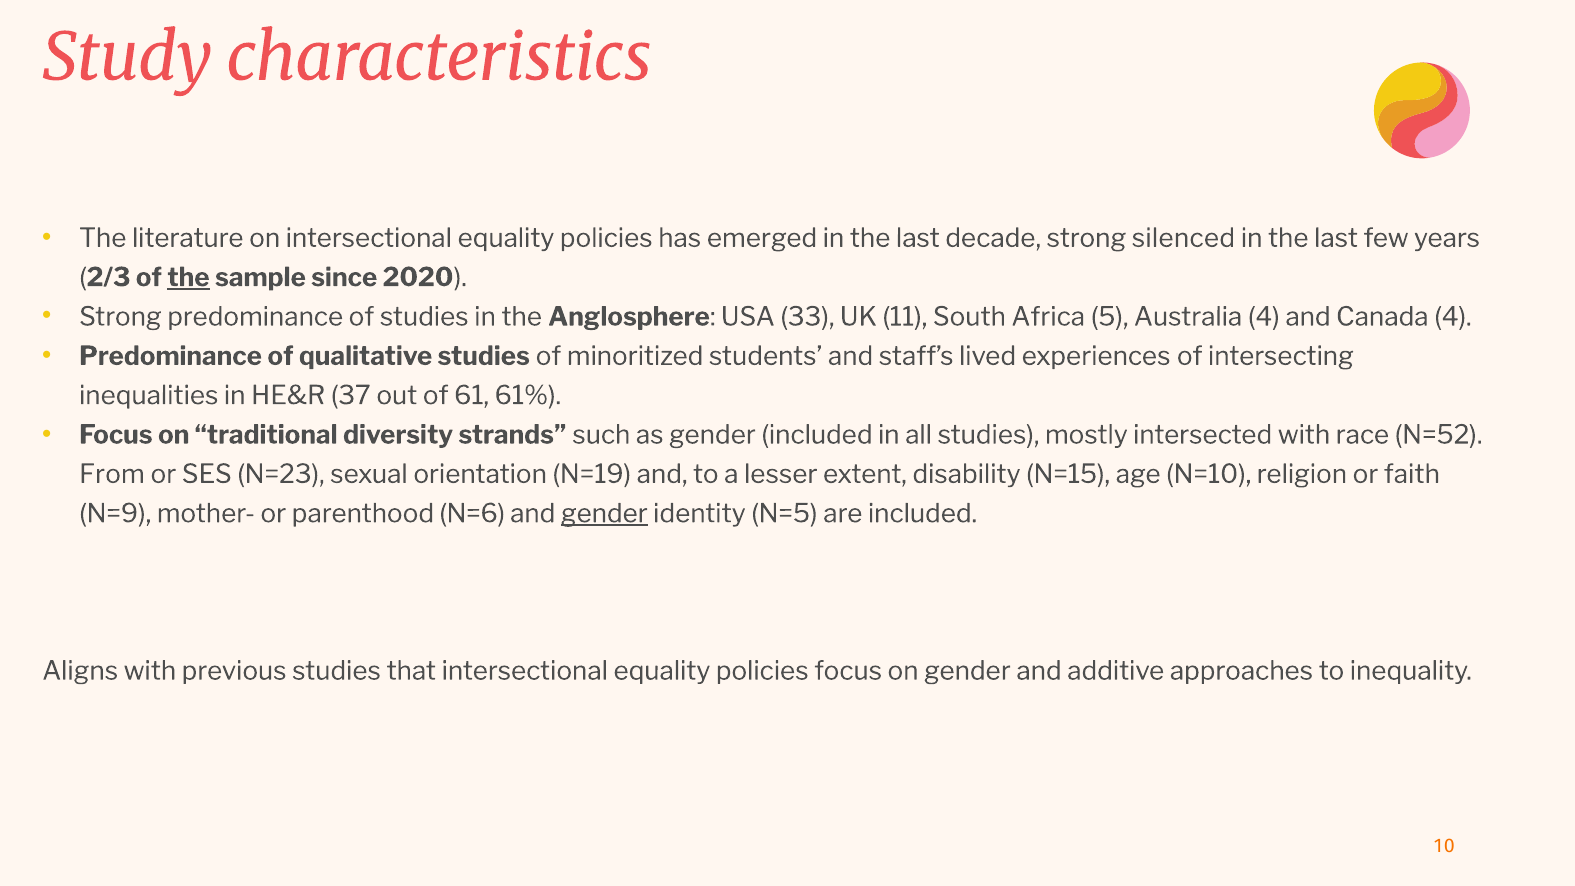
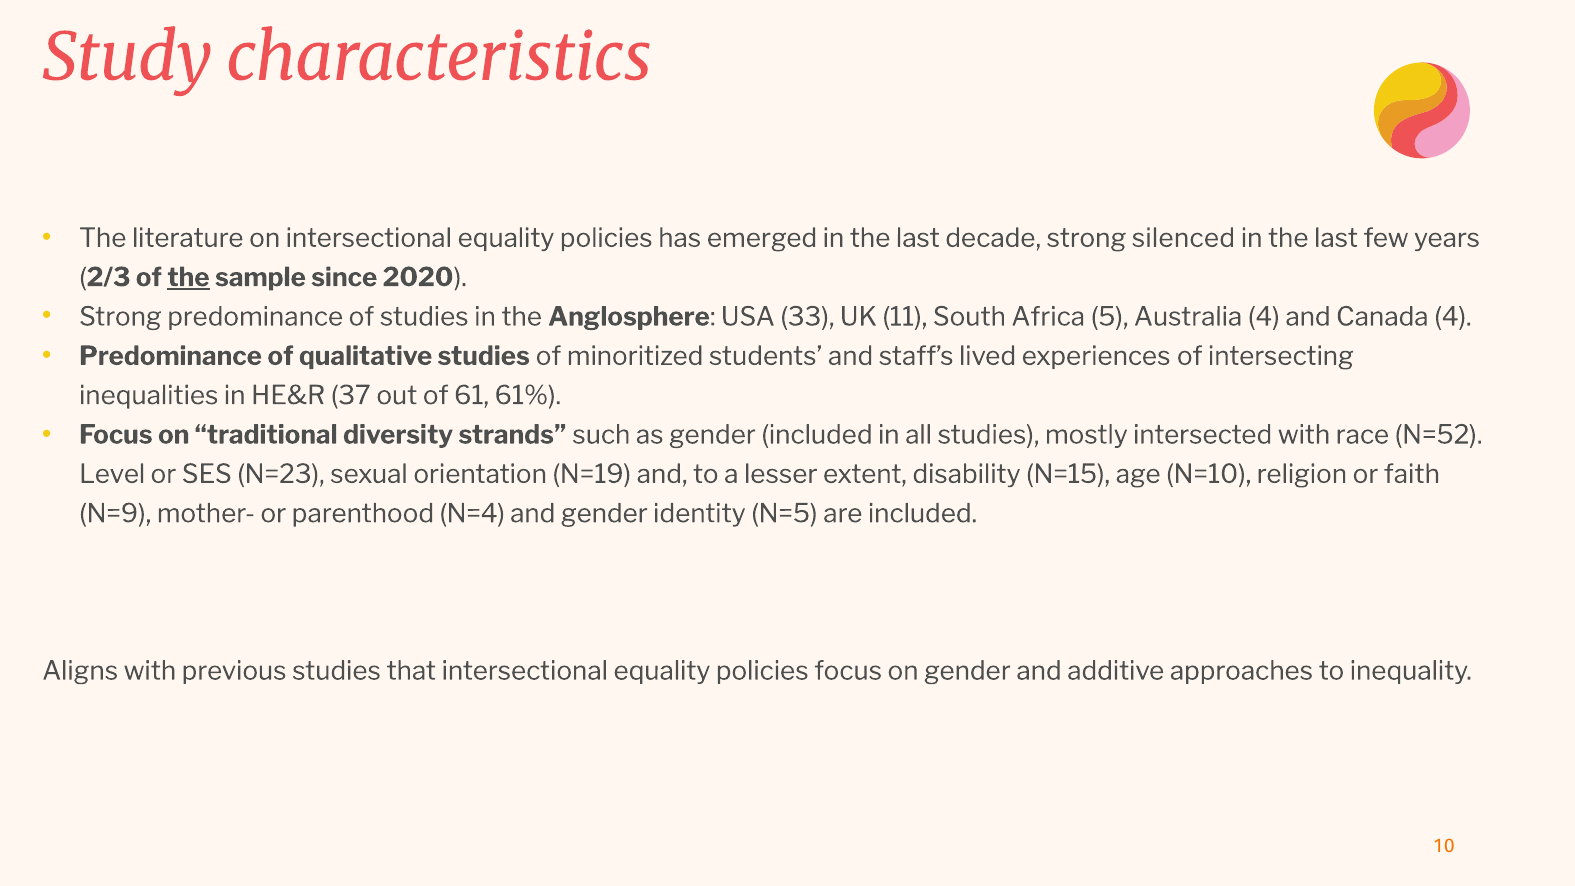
From: From -> Level (112, 474)
N=6: N=6 -> N=4 (472, 514)
gender underline: present -> none (604, 514)
